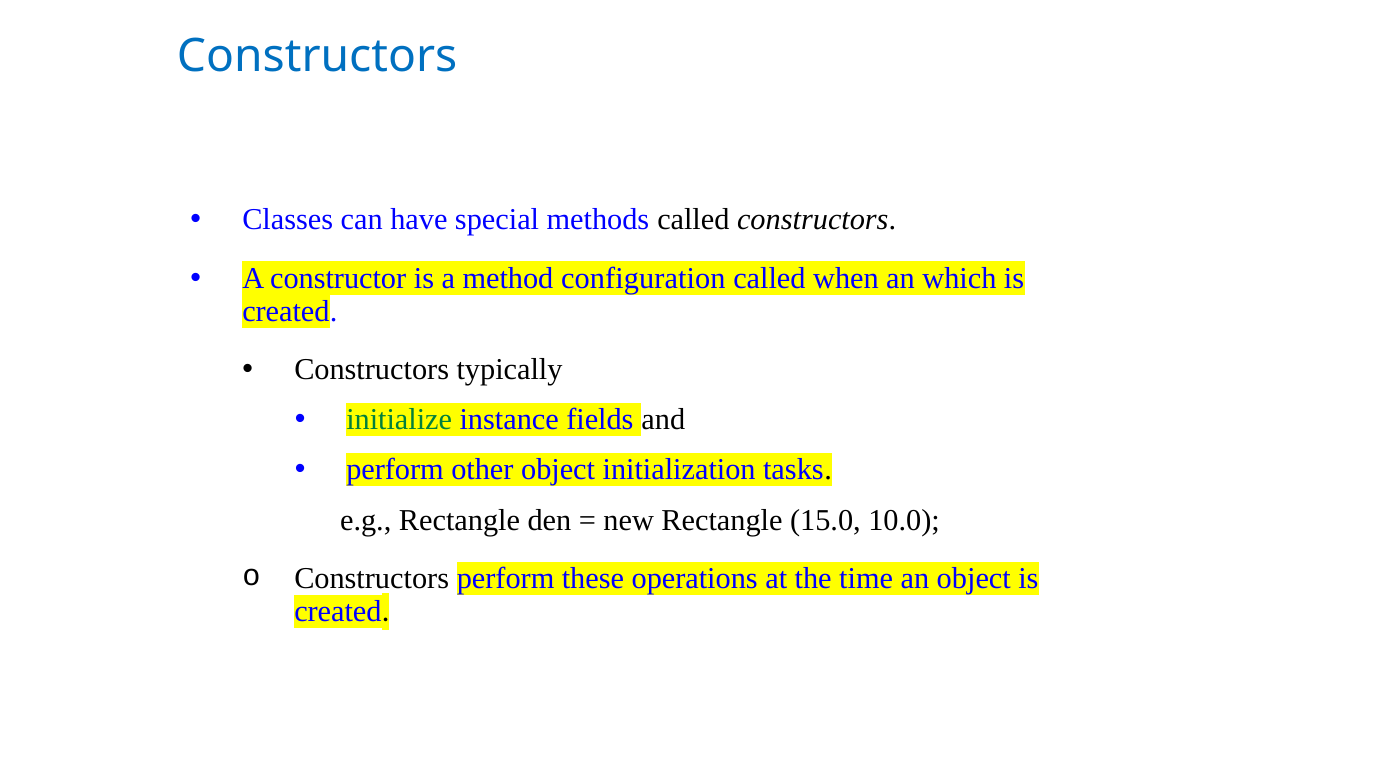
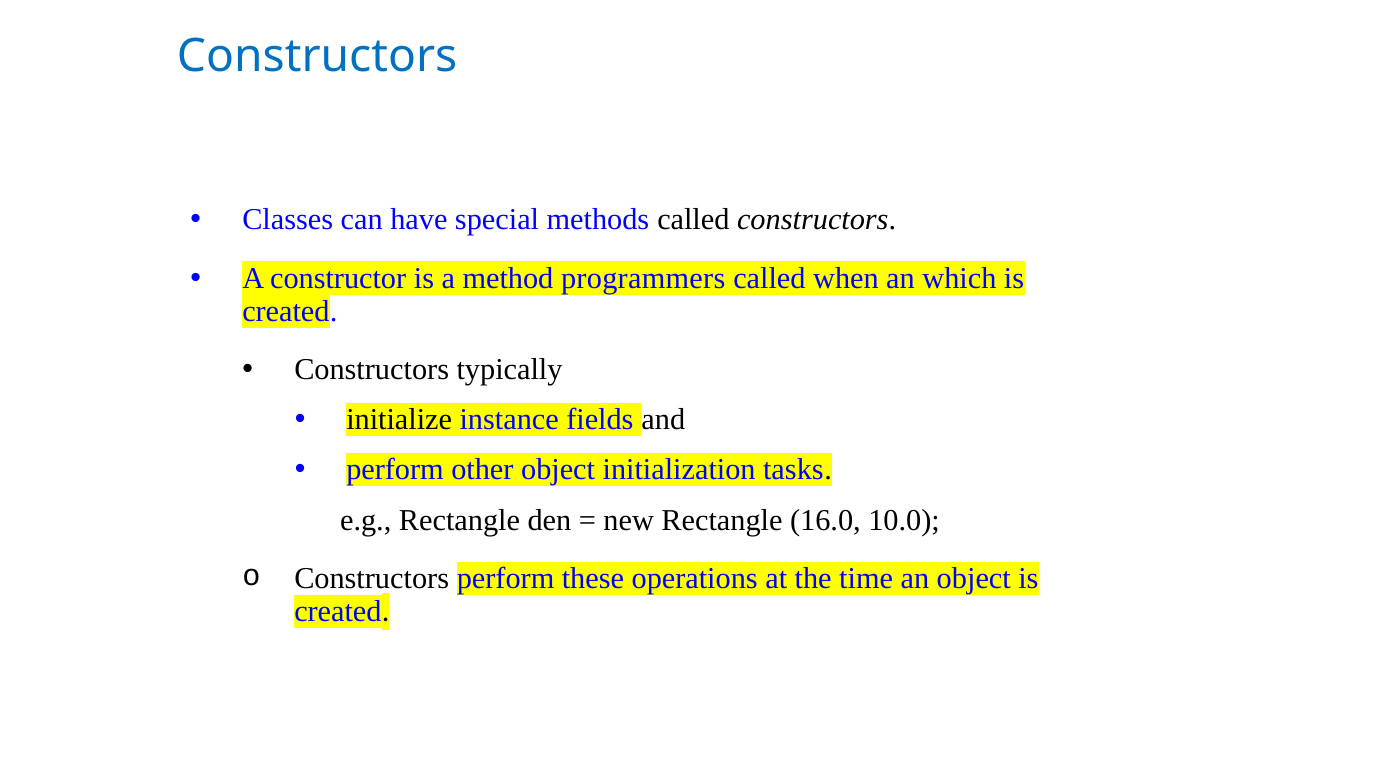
configuration: configuration -> programmers (643, 278)
initialize colour: green -> black (399, 420)
15.0: 15.0 -> 16.0 (825, 520)
